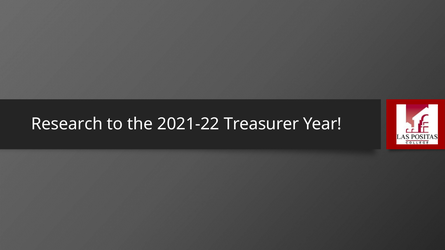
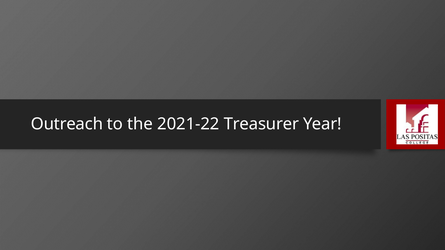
Research: Research -> Outreach (67, 124)
